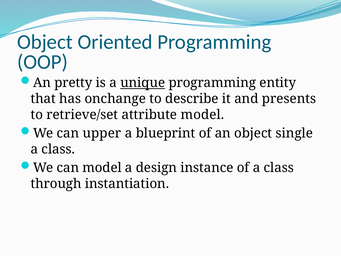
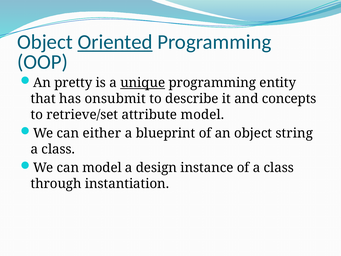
Oriented underline: none -> present (115, 42)
onchange: onchange -> onsubmit (115, 99)
presents: presents -> concepts (289, 99)
upper: upper -> either (102, 133)
single: single -> string (294, 133)
